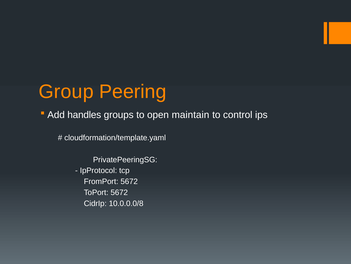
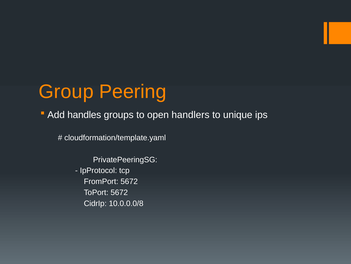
maintain: maintain -> handlers (191, 115)
control: control -> unique (238, 115)
